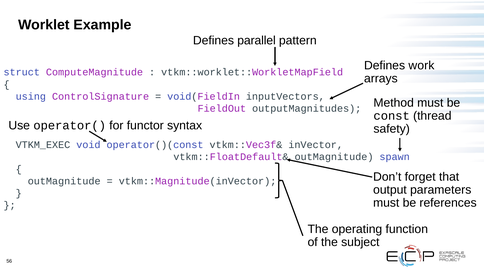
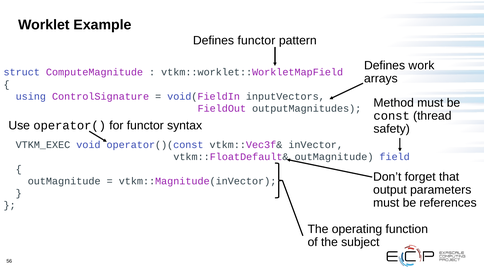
Defines parallel: parallel -> functor (256, 40)
spawn: spawn -> field (395, 157)
